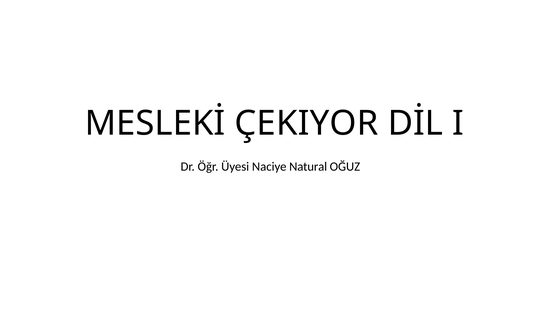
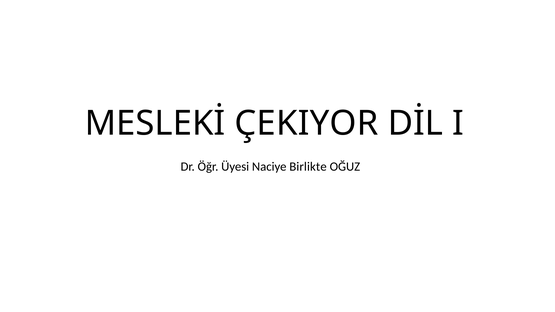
Natural: Natural -> Birlikte (308, 167)
